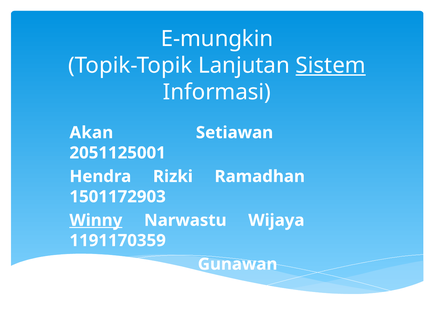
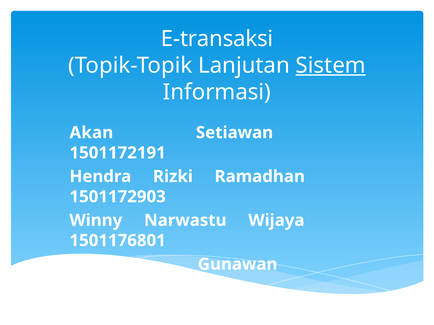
E-mungkin: E-mungkin -> E-transaksi (217, 39)
2051125001: 2051125001 -> 1501172191 (118, 153)
Winny underline: present -> none (96, 221)
1191170359: 1191170359 -> 1501176801 (118, 241)
